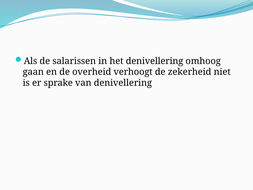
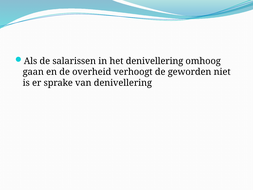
zekerheid: zekerheid -> geworden (190, 72)
